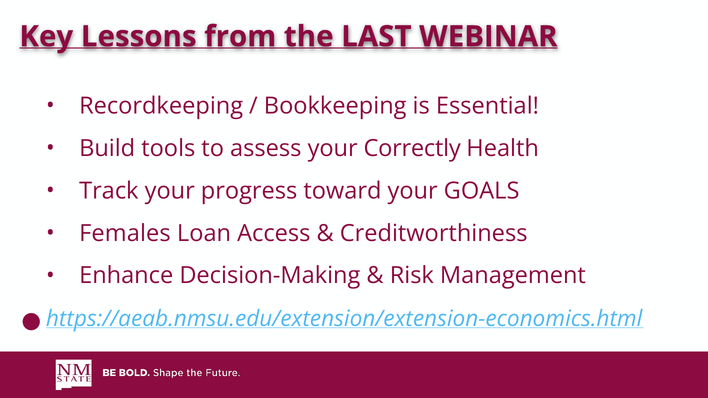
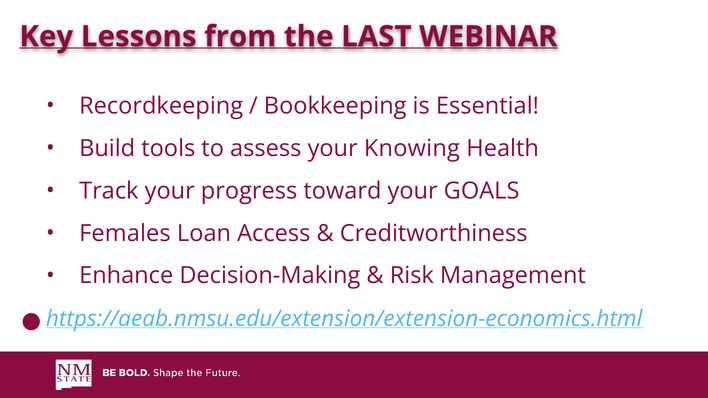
Correctly: Correctly -> Knowing (412, 148)
